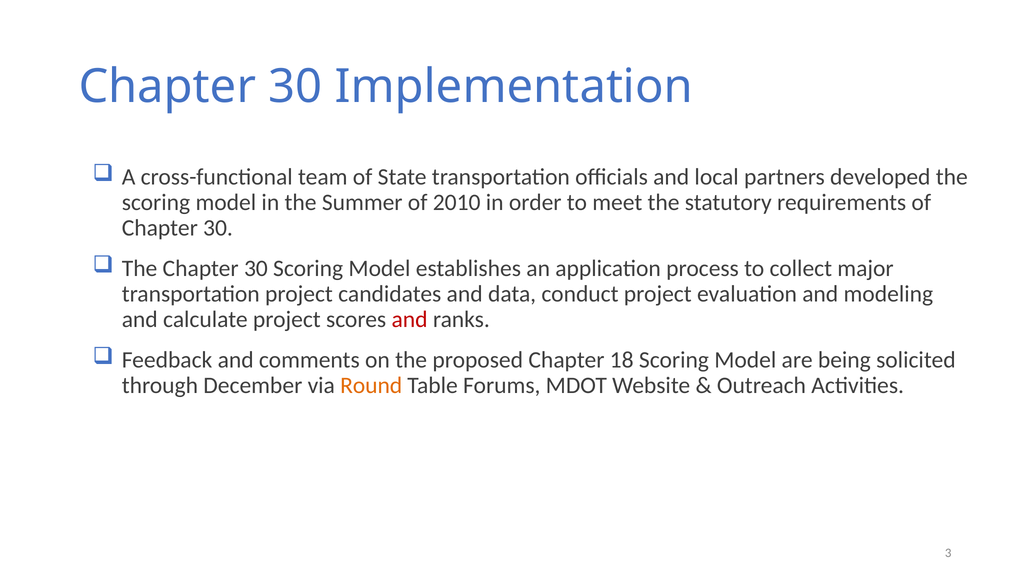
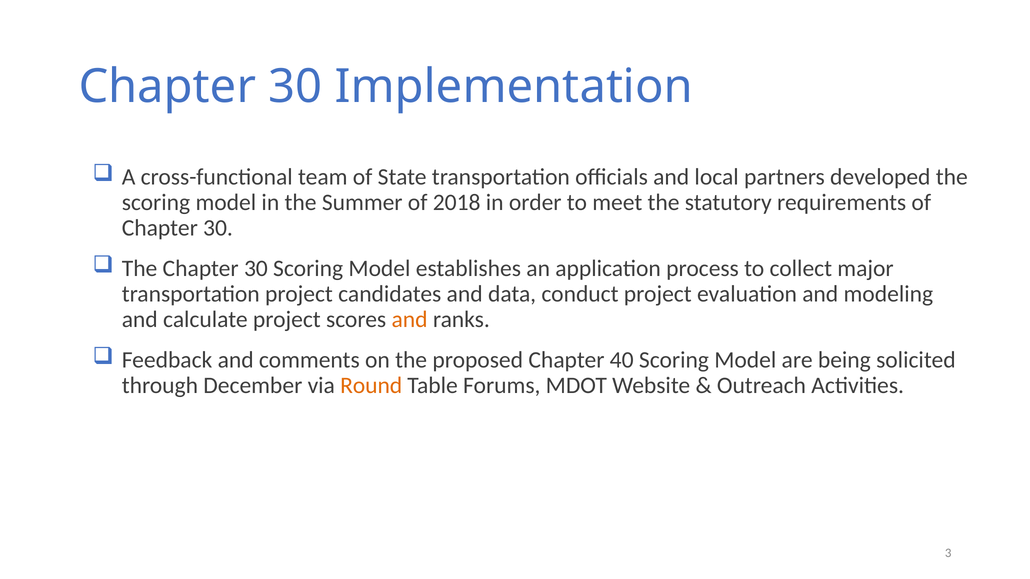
2010: 2010 -> 2018 (457, 203)
and colour: red -> orange (410, 320)
18: 18 -> 40 (622, 360)
